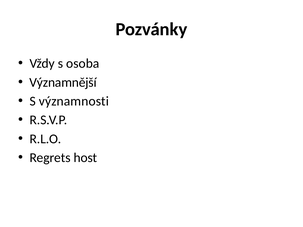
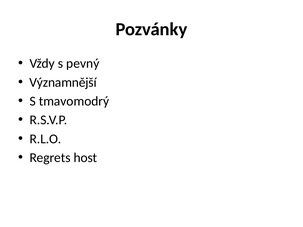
osoba: osoba -> pevný (83, 64)
významnosti: významnosti -> tmavomodrý (74, 101)
